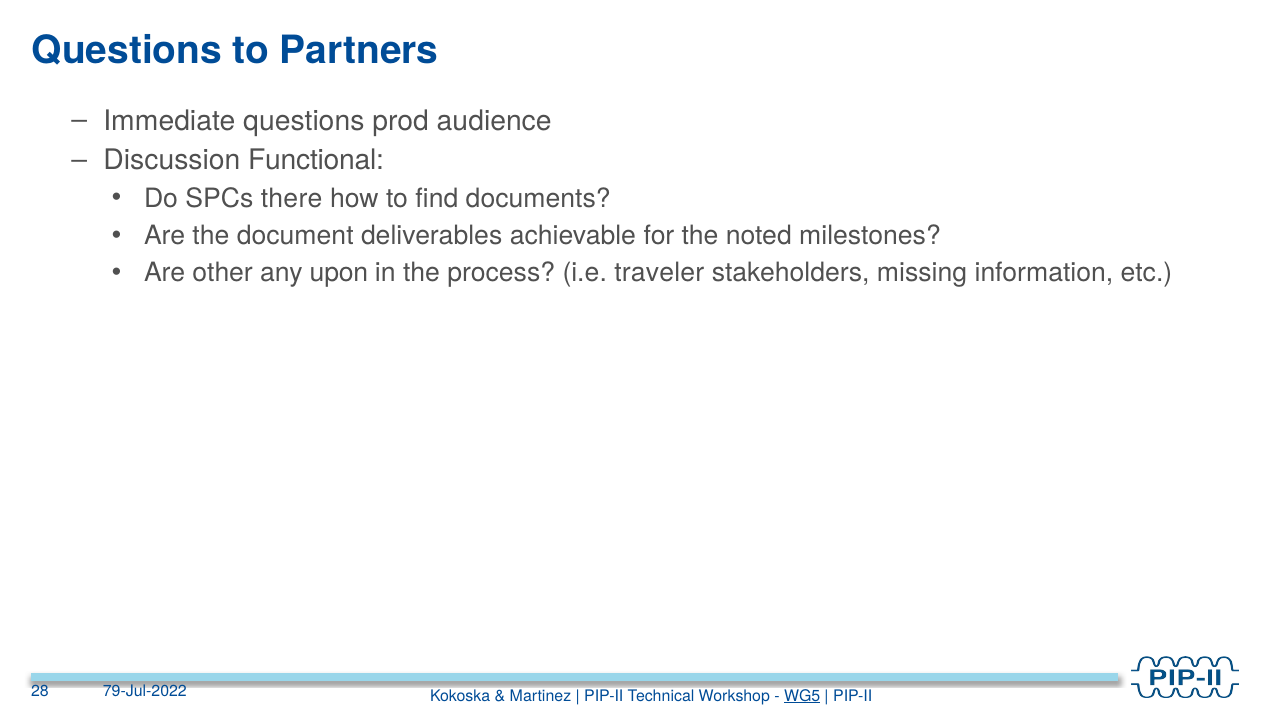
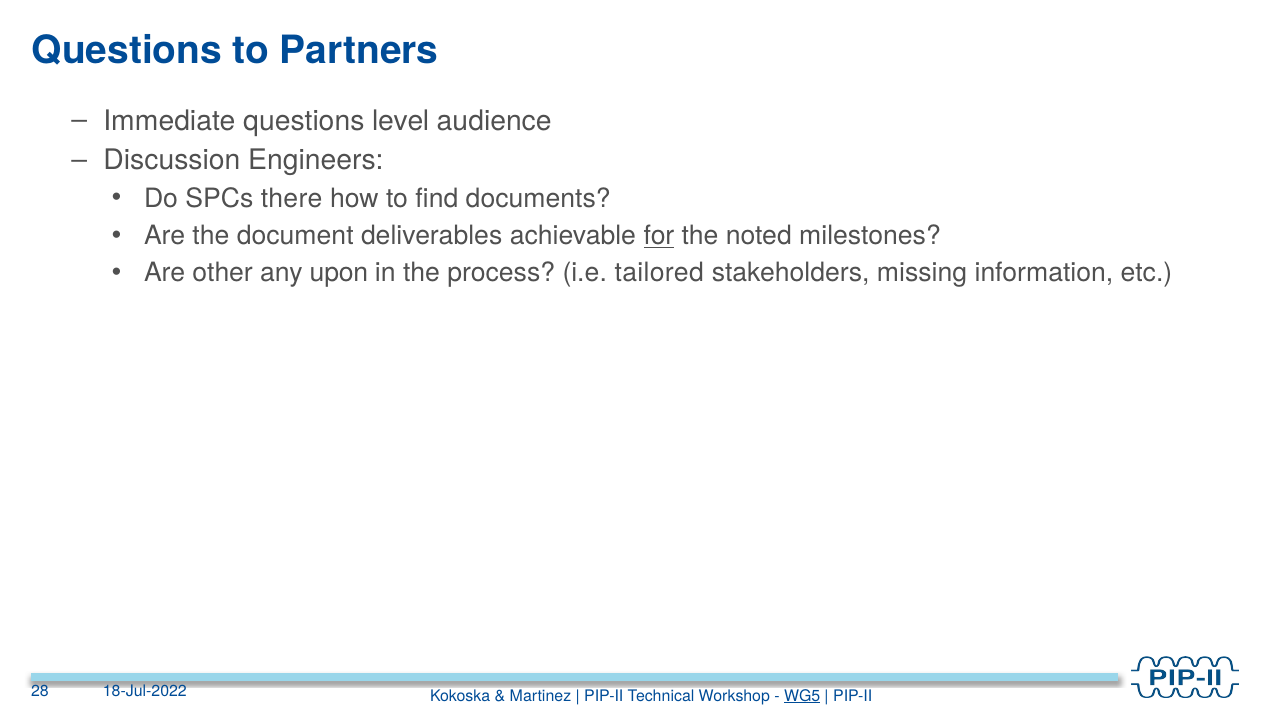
prod: prod -> level (401, 121)
Functional: Functional -> Engineers (316, 160)
for underline: none -> present (659, 236)
traveler: traveler -> tailored (659, 273)
79-Jul-2022: 79-Jul-2022 -> 18-Jul-2022 (145, 691)
